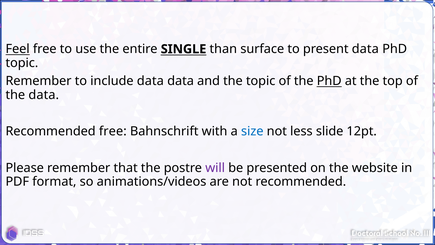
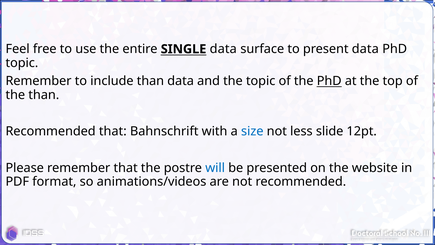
Feel underline: present -> none (18, 49)
SINGLE than: than -> data (223, 49)
include data: data -> than (150, 81)
the data: data -> than (44, 95)
Recommended free: free -> that (113, 131)
will colour: purple -> blue (215, 168)
